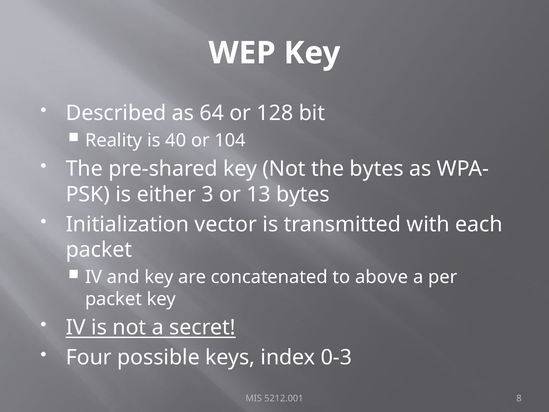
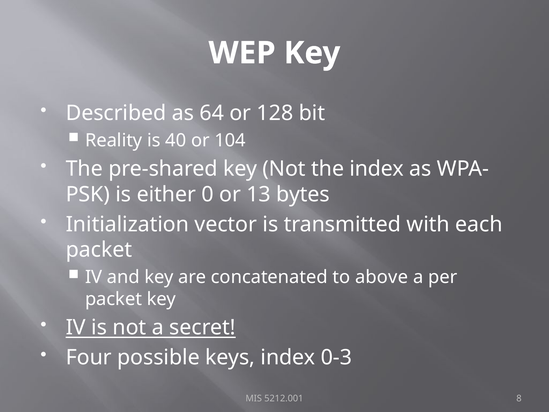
the bytes: bytes -> index (377, 169)
3: 3 -> 0 (208, 194)
